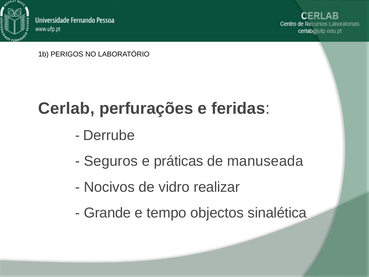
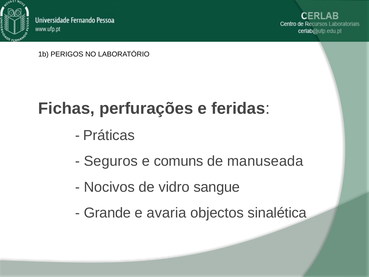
Cerlab: Cerlab -> Fichas (66, 108)
Derrube: Derrube -> Práticas (109, 135)
práticas: práticas -> comuns (179, 161)
realizar: realizar -> sangue (217, 187)
tempo: tempo -> avaria (166, 213)
